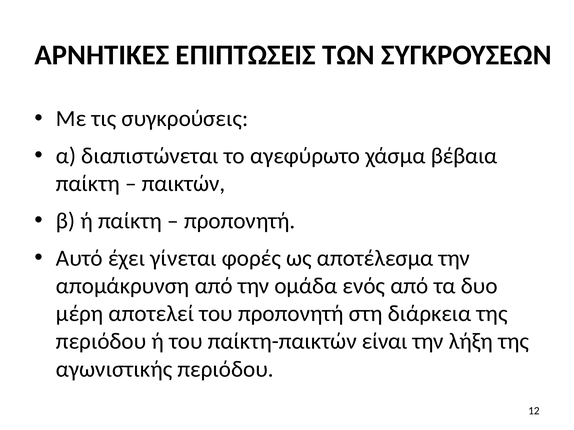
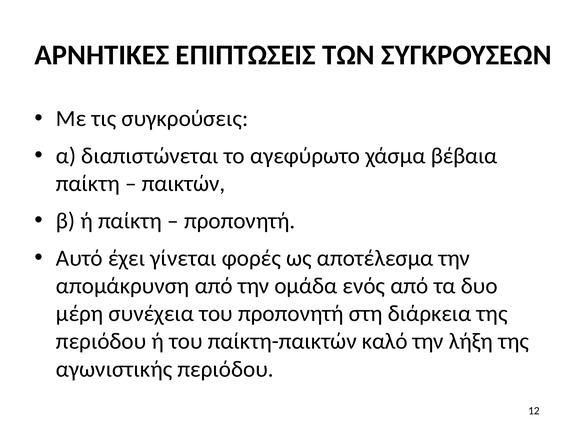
αποτελεί: αποτελεί -> συνέχεια (151, 314)
είναι: είναι -> καλό (385, 342)
